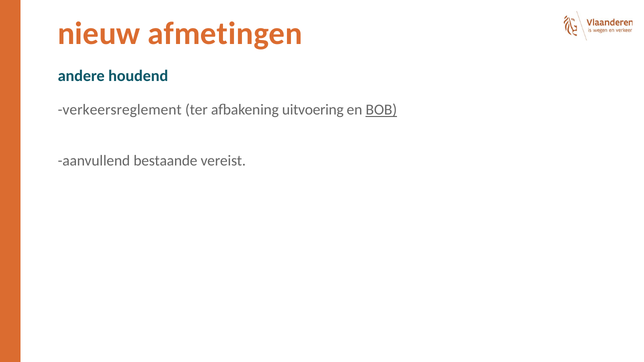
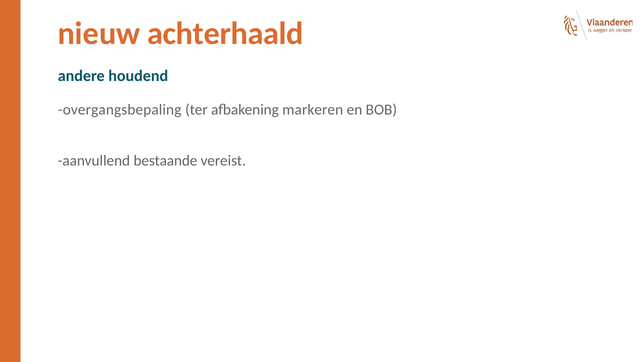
afmetingen: afmetingen -> achterhaald (225, 34)
verkeersreglement: verkeersreglement -> overgangsbepaling (120, 110)
uitvoering: uitvoering -> markeren (313, 110)
BOB underline: present -> none (381, 110)
